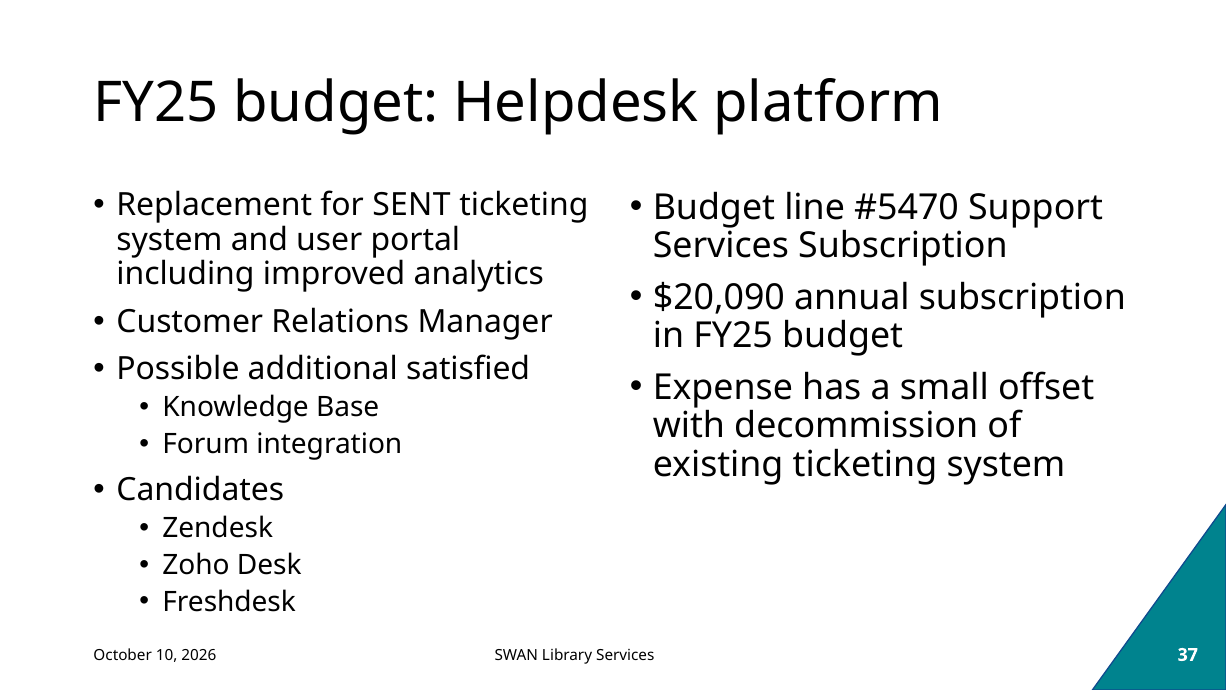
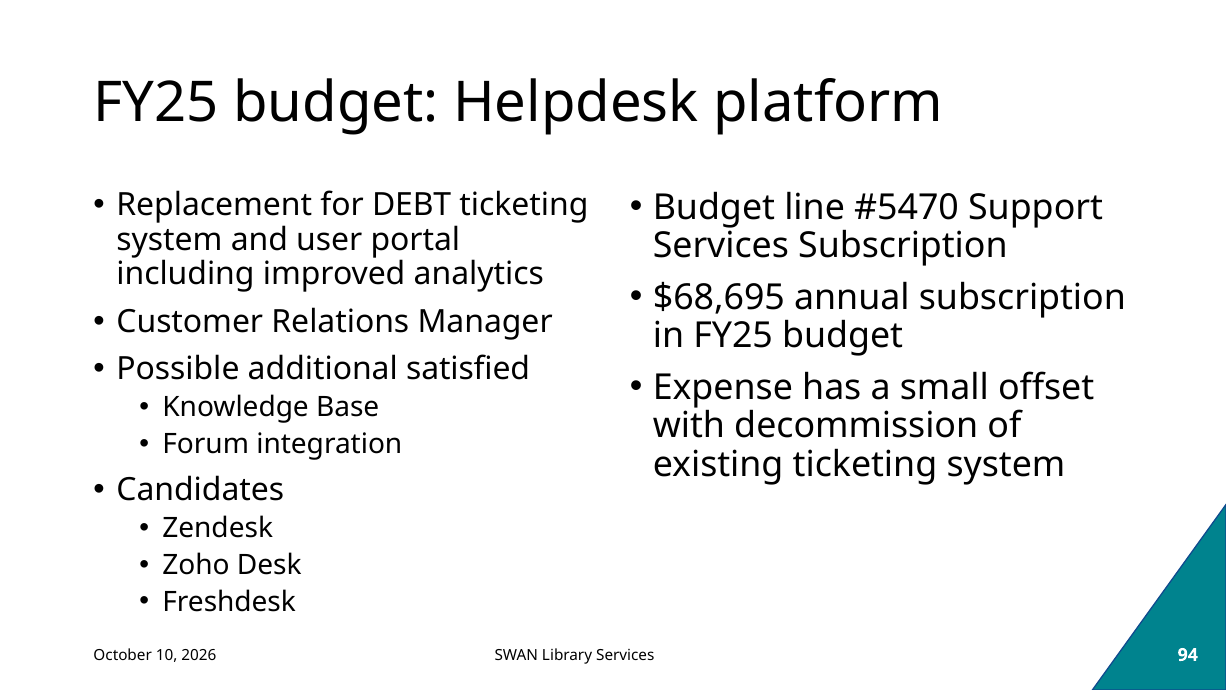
SENT: SENT -> DEBT (412, 205)
$20,090: $20,090 -> $68,695 (719, 297)
37: 37 -> 94 (1188, 655)
